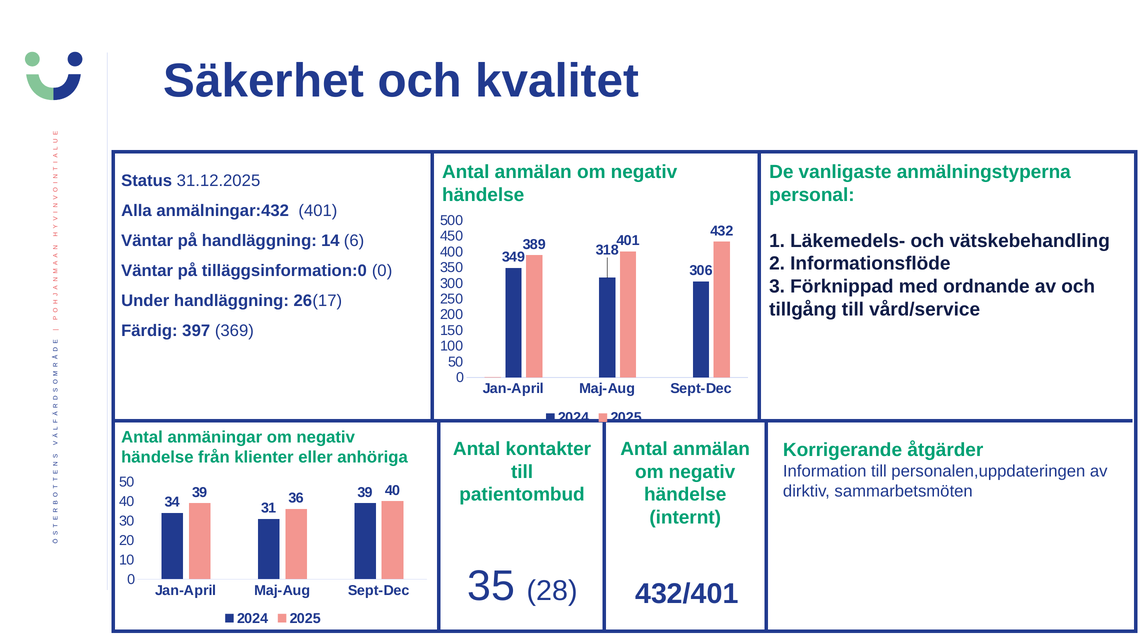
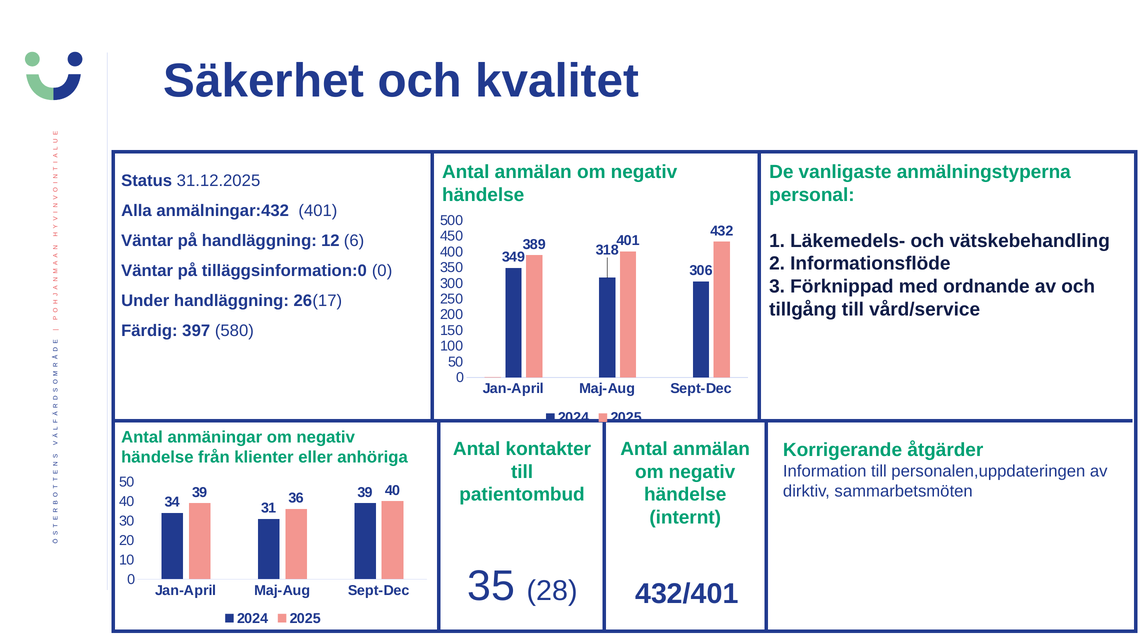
14: 14 -> 12 (330, 241)
369: 369 -> 580 (234, 331)
